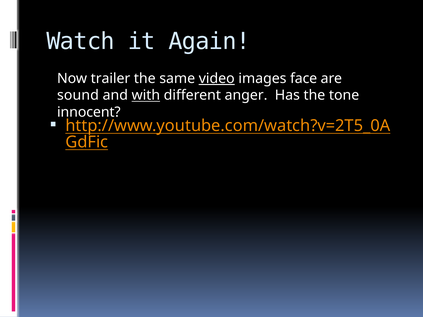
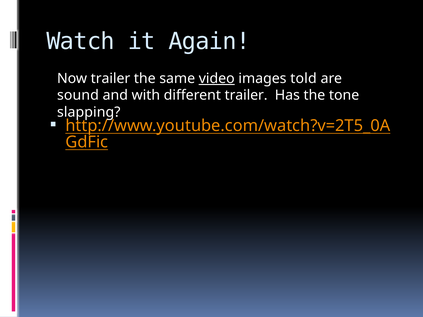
face: face -> told (303, 78)
with underline: present -> none (146, 95)
different anger: anger -> trailer (246, 95)
innocent: innocent -> slapping (89, 112)
